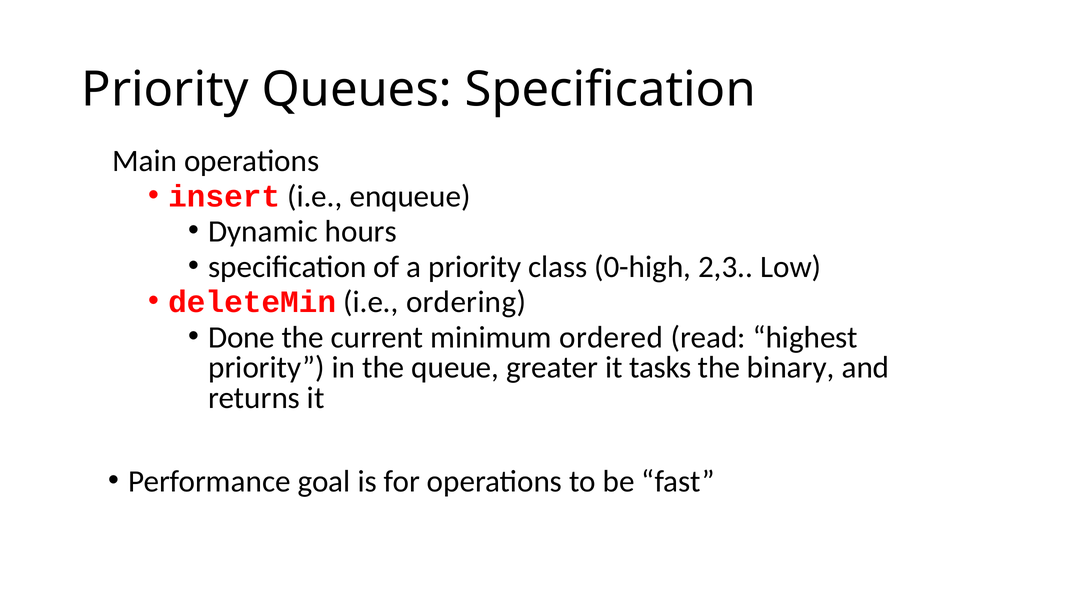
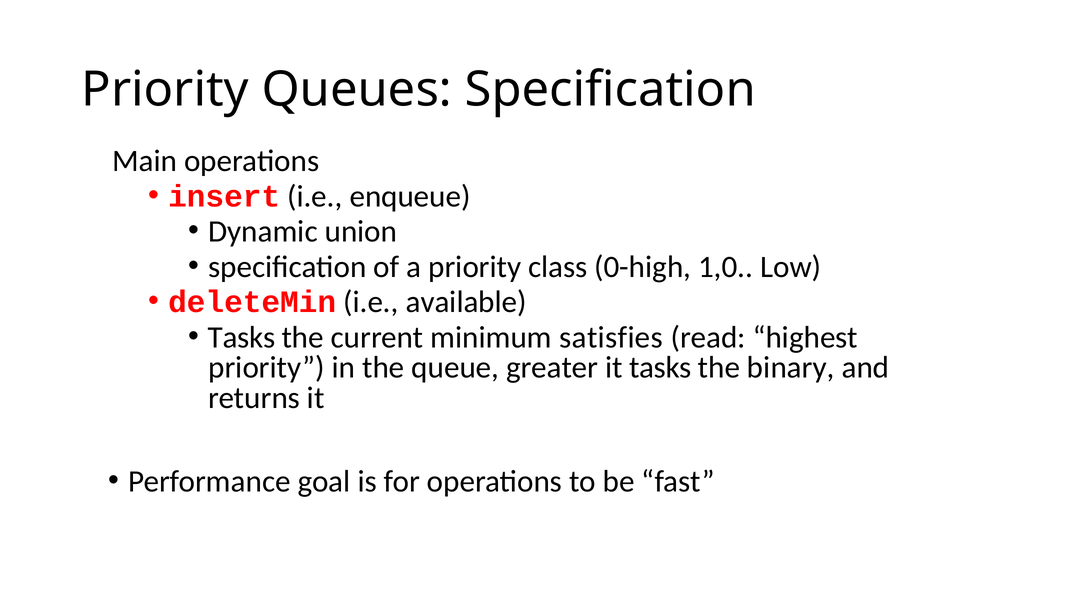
hours: hours -> union (361, 232)
2,3: 2,3 -> 1,0 (726, 267)
ordering: ordering -> available (466, 302)
Done: Done -> Tasks (242, 338)
ordered: ordered -> satisfies (611, 338)
